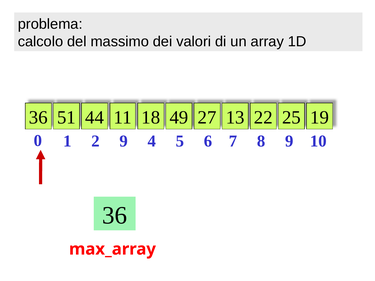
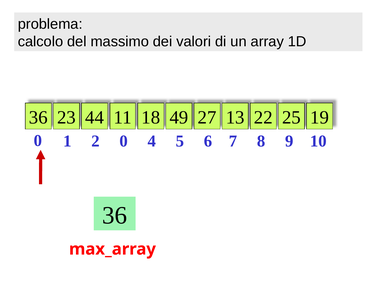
51: 51 -> 23 (66, 118)
2 9: 9 -> 0 (124, 141)
